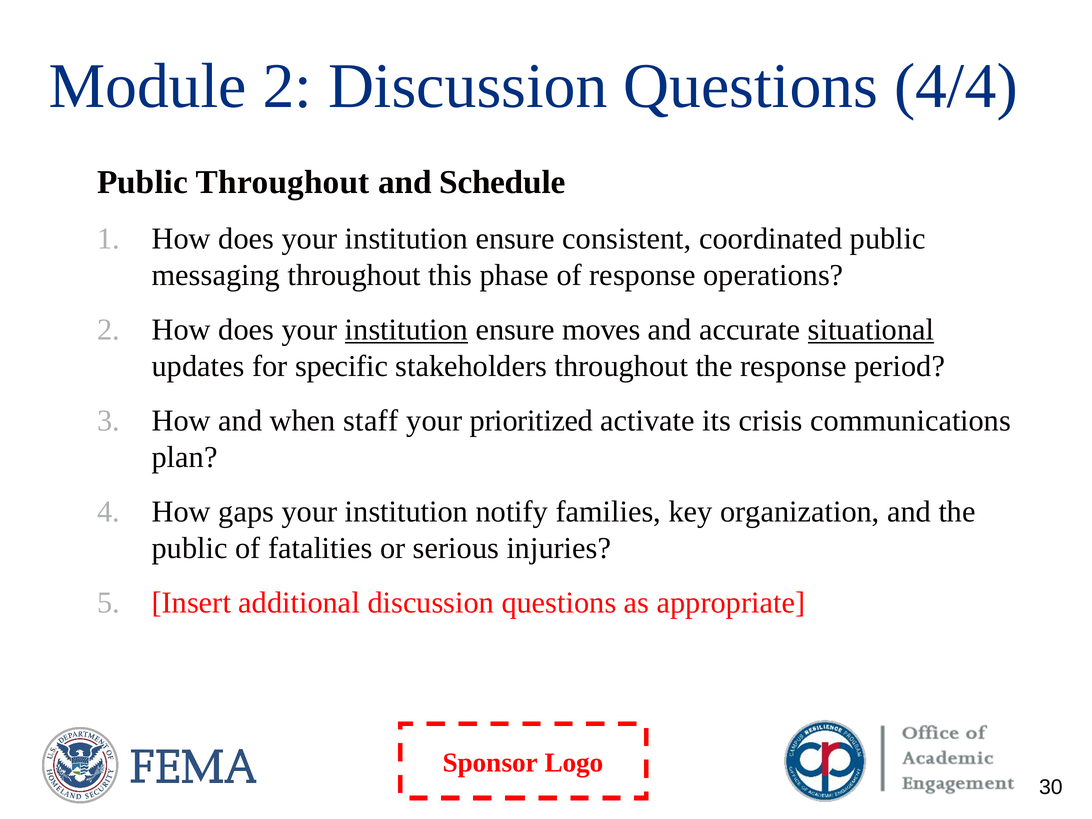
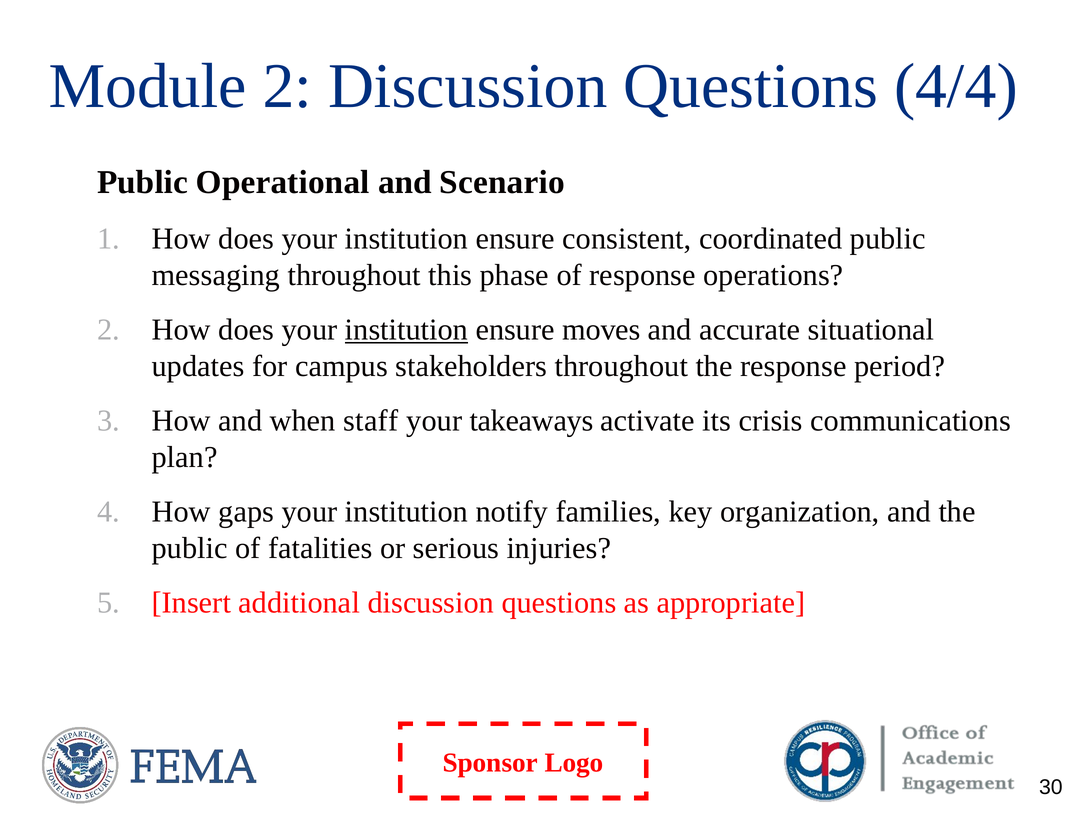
Public Throughout: Throughout -> Operational (283, 182)
Schedule: Schedule -> Scenario (502, 182)
situational underline: present -> none (871, 330)
specific: specific -> campus (341, 366)
prioritized: prioritized -> takeaways (531, 421)
